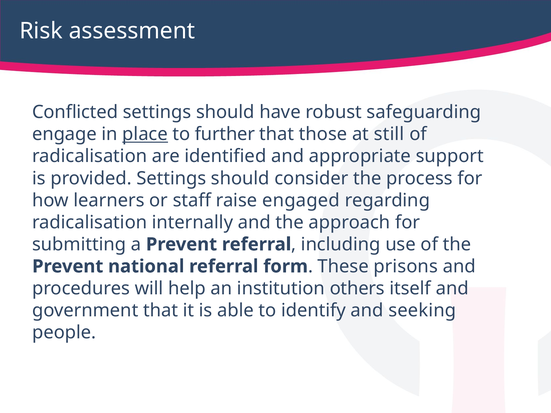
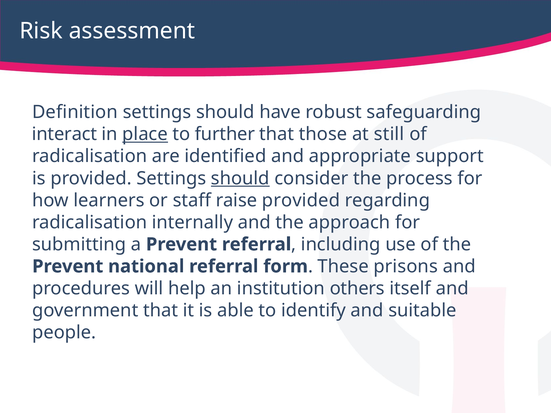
Conflicted: Conflicted -> Definition (75, 112)
engage: engage -> interact (65, 134)
should underline: none -> present (240, 178)
raise engaged: engaged -> provided (301, 200)
seeking: seeking -> suitable (422, 311)
